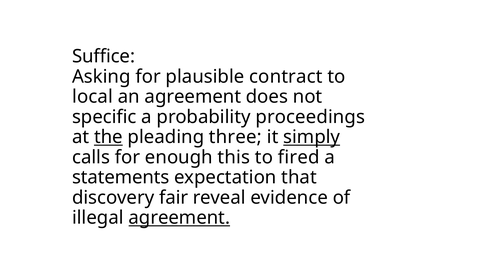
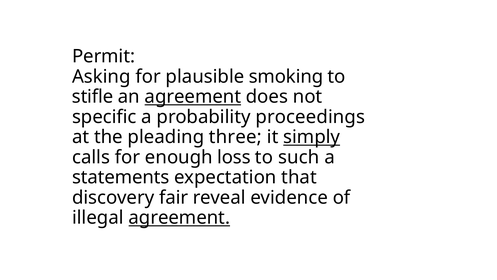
Suffice: Suffice -> Permit (104, 56)
contract: contract -> smoking (286, 76)
local: local -> stifle (93, 97)
agreement underline: none -> present (193, 97)
the underline: present -> none (108, 137)
this: this -> loss (234, 157)
fired: fired -> such (299, 157)
